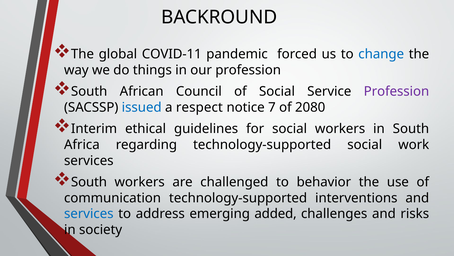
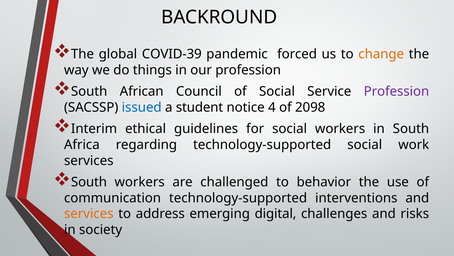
COVID-11: COVID-11 -> COVID-39 (172, 54)
change colour: blue -> orange (381, 54)
respect: respect -> student (200, 107)
7: 7 -> 4 (272, 107)
2080: 2080 -> 2098 (310, 107)
services colour: blue -> orange (89, 213)
added: added -> digital (276, 213)
